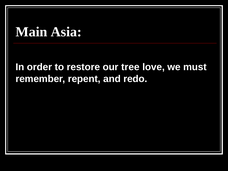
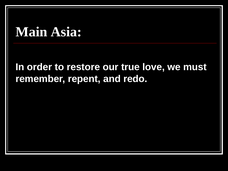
tree: tree -> true (130, 67)
